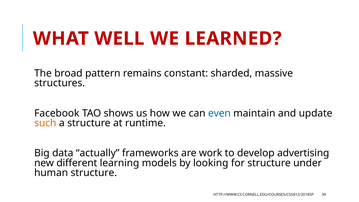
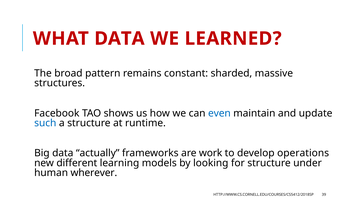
WHAT WELL: WELL -> DATA (119, 39)
such colour: orange -> blue (45, 123)
advertising: advertising -> operations (303, 153)
human structure: structure -> wherever (94, 173)
